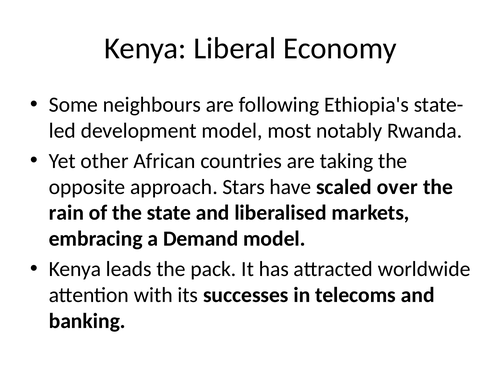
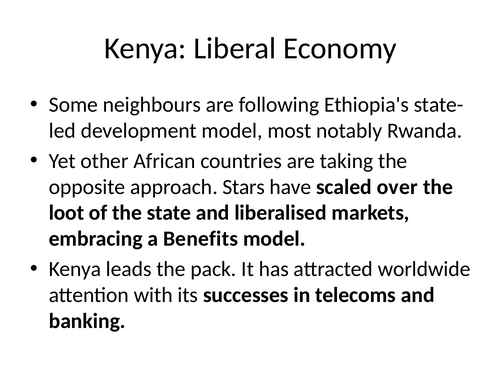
rain: rain -> loot (66, 213)
Demand: Demand -> Benefits (201, 239)
